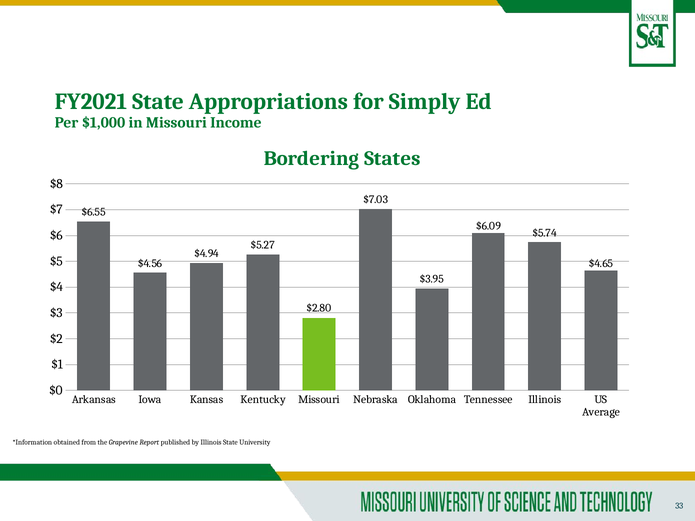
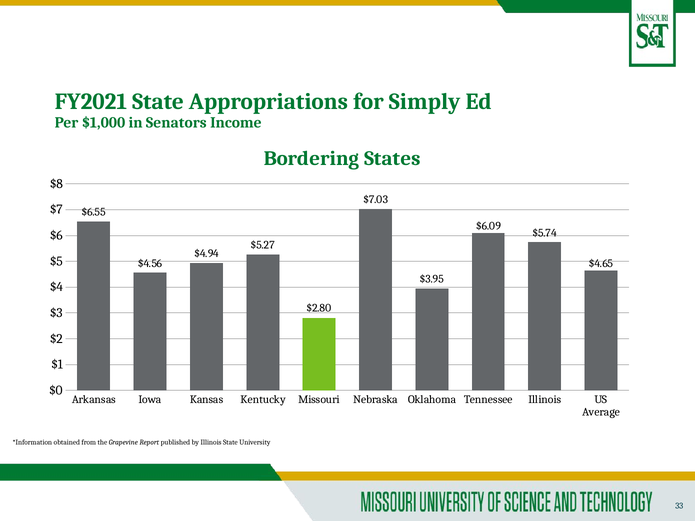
in Missouri: Missouri -> Senators (176, 123)
